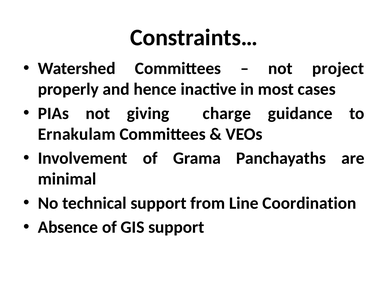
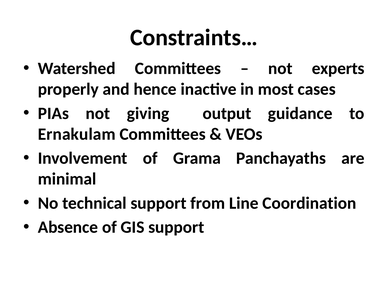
project: project -> experts (338, 68)
charge: charge -> output (227, 113)
